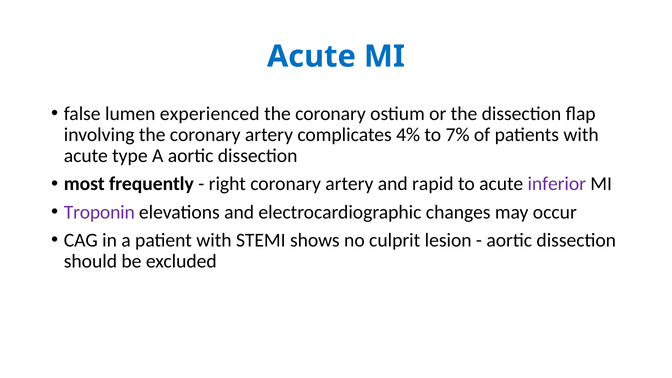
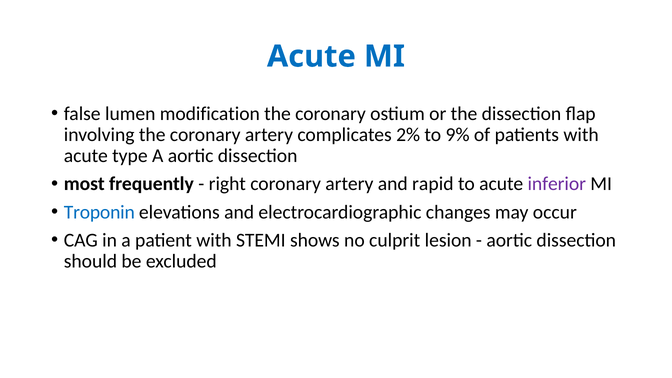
experienced: experienced -> modification (210, 114)
4%: 4% -> 2% (408, 135)
7%: 7% -> 9% (458, 135)
Troponin colour: purple -> blue (99, 212)
